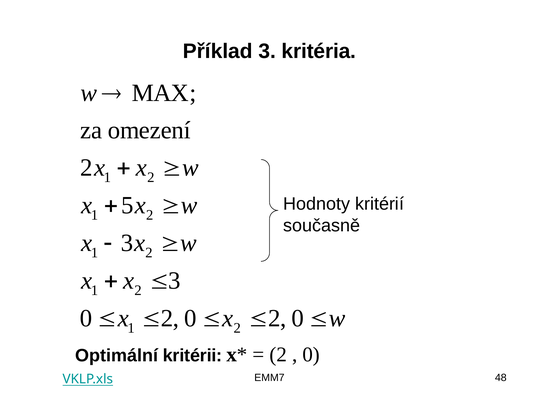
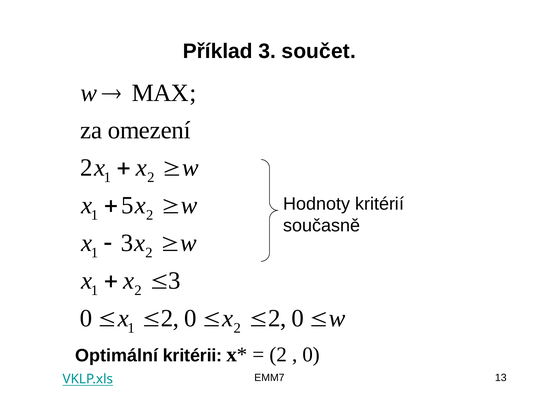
kritéria: kritéria -> součet (319, 51)
48: 48 -> 13 (501, 378)
